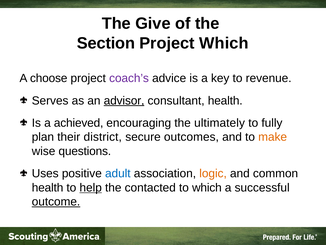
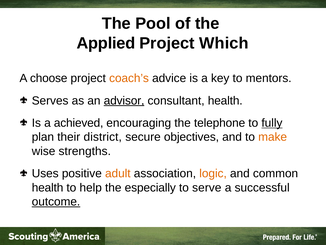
Give: Give -> Pool (153, 24)
Section: Section -> Applied (106, 43)
coach’s colour: purple -> orange (129, 78)
revenue: revenue -> mentors (269, 78)
ultimately: ultimately -> telephone (220, 123)
fully underline: none -> present (272, 123)
outcomes: outcomes -> objectives (191, 137)
questions: questions -> strengths (85, 151)
adult colour: blue -> orange (118, 173)
help underline: present -> none (91, 187)
contacted: contacted -> especially (150, 187)
to which: which -> serve (207, 187)
